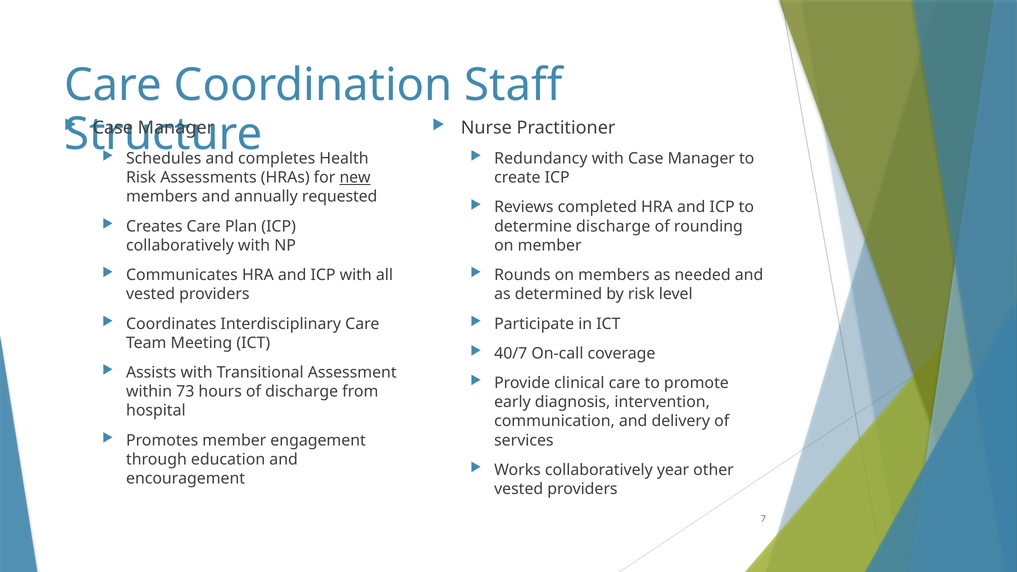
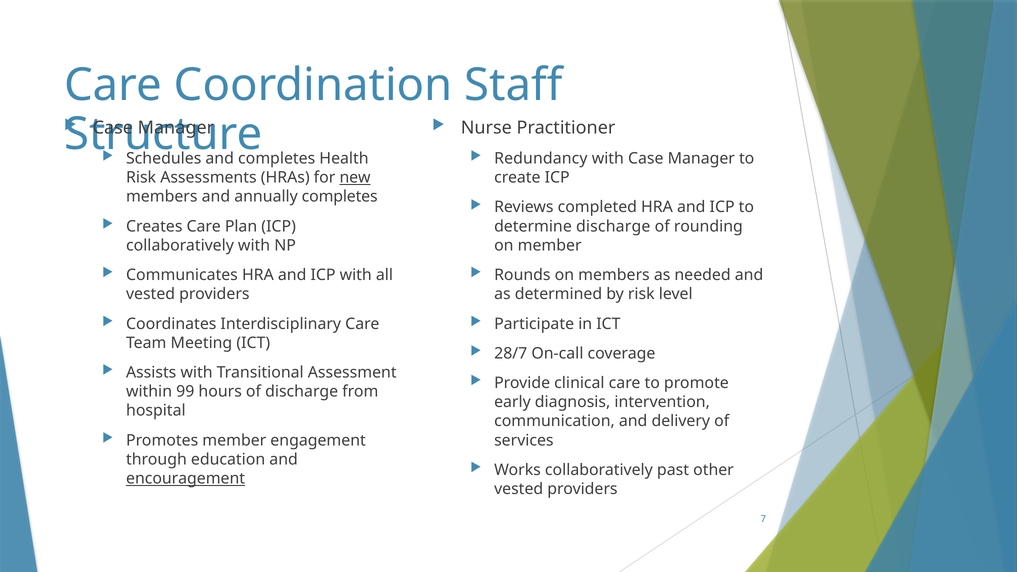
annually requested: requested -> completes (340, 197)
40/7: 40/7 -> 28/7 (511, 353)
73: 73 -> 99 (185, 392)
year: year -> past (673, 470)
encouragement underline: none -> present (186, 478)
